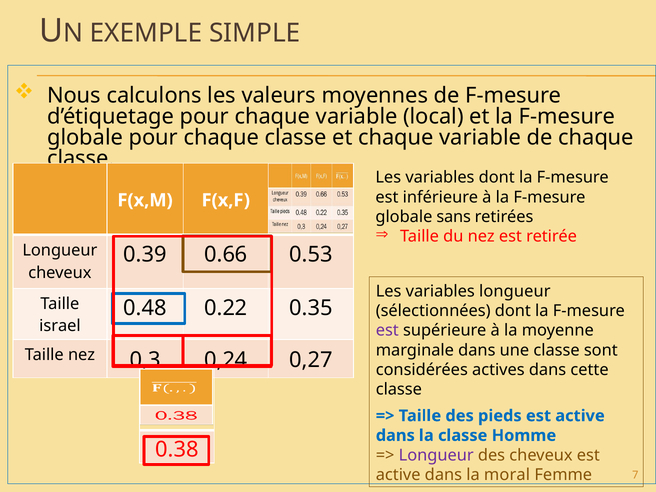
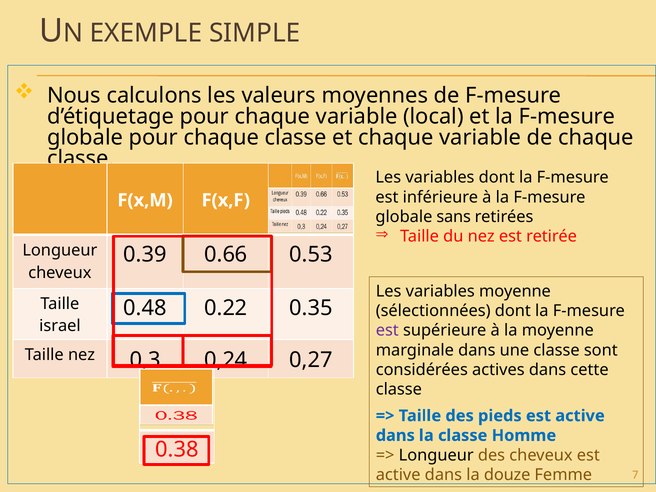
variables longueur: longueur -> moyenne (515, 291)
Longueur colour: purple -> black (436, 455)
moral: moral -> douze (507, 475)
